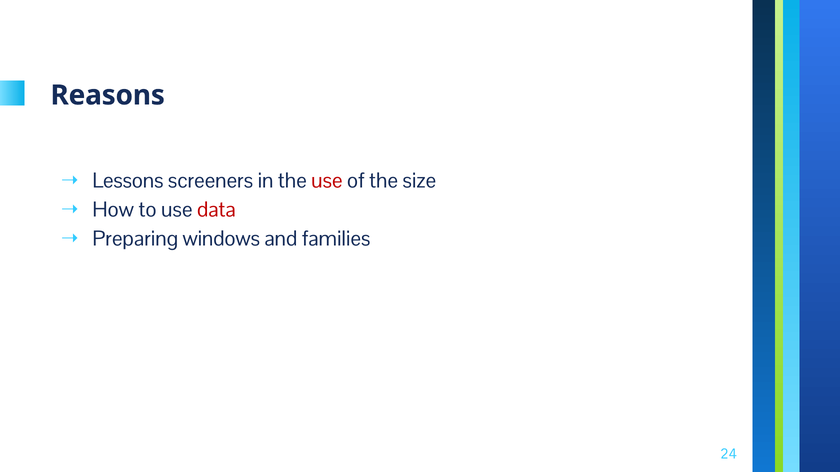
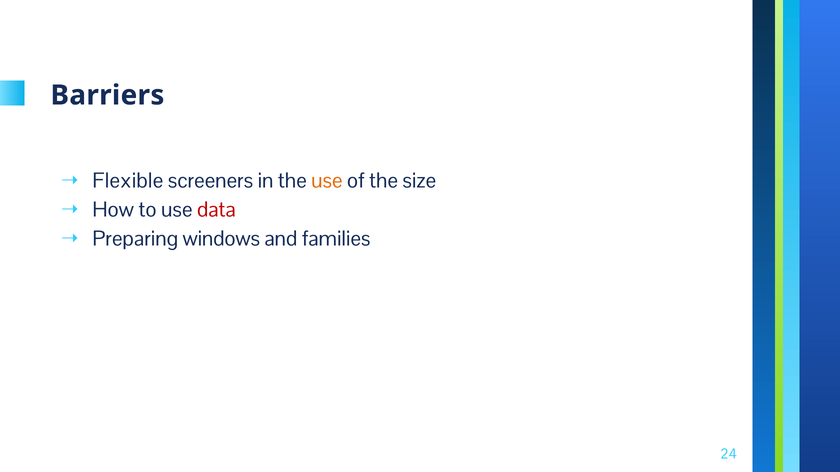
Reasons: Reasons -> Barriers (107, 95)
Lessons: Lessons -> Flexible (128, 181)
use colour: red -> orange (327, 181)
